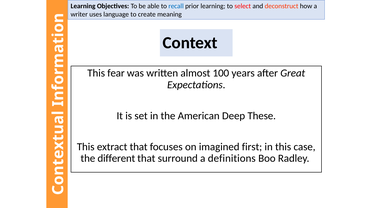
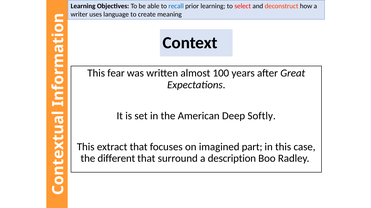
These: These -> Softly (262, 116)
first: first -> part (252, 147)
definitions: definitions -> description (232, 159)
